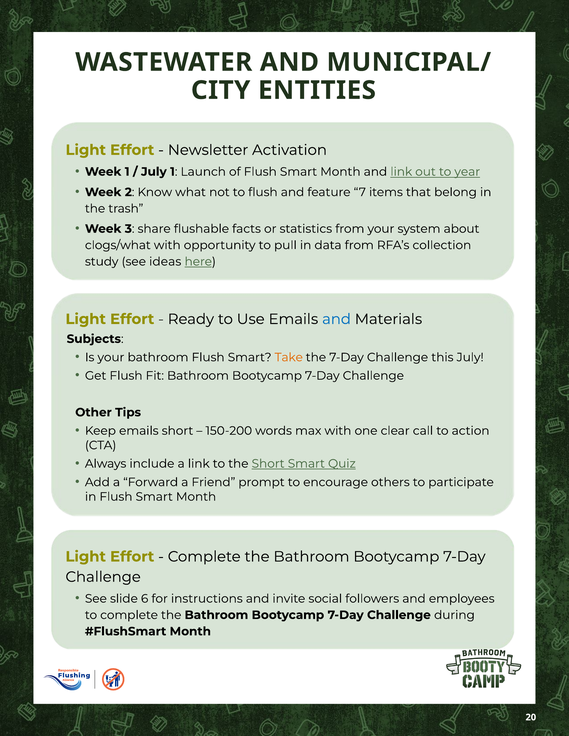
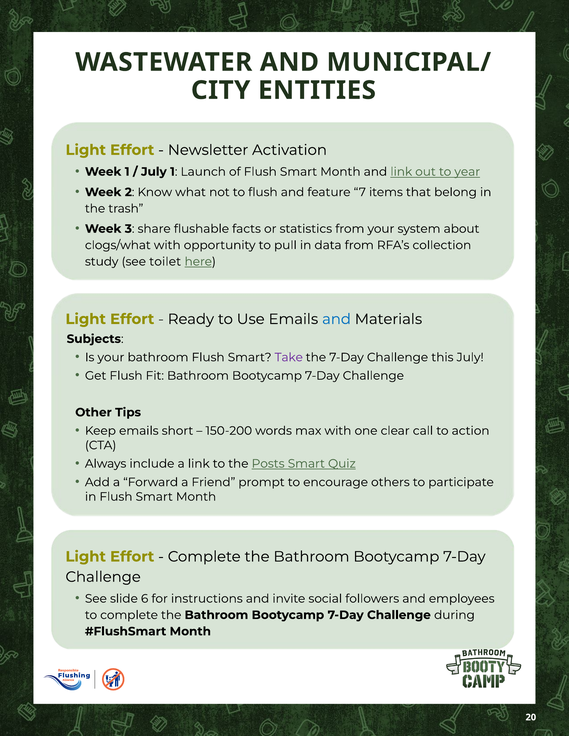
ideas: ideas -> toilet (165, 262)
Take colour: orange -> purple (289, 357)
the Short: Short -> Posts (268, 464)
